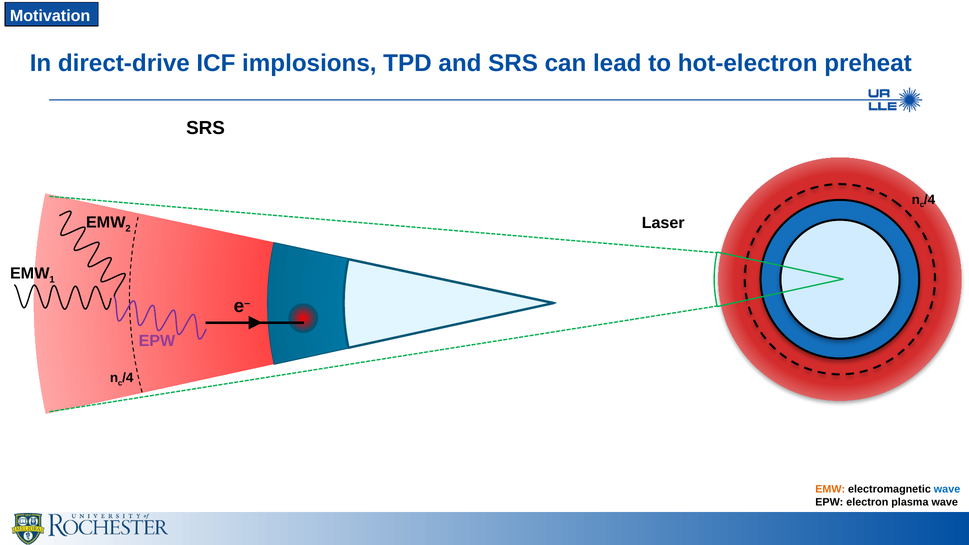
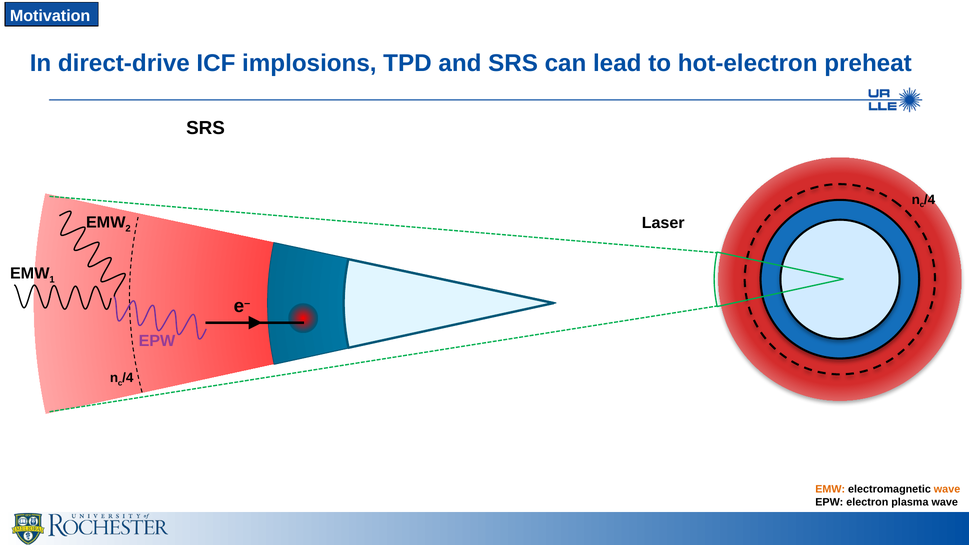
wave colour: blue -> orange (947, 489)
